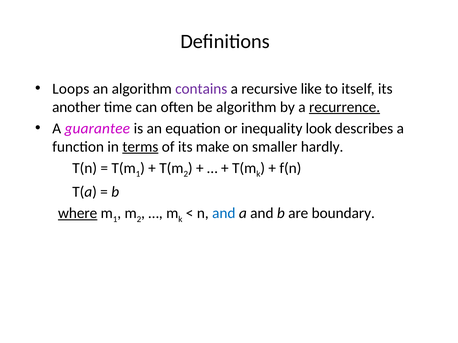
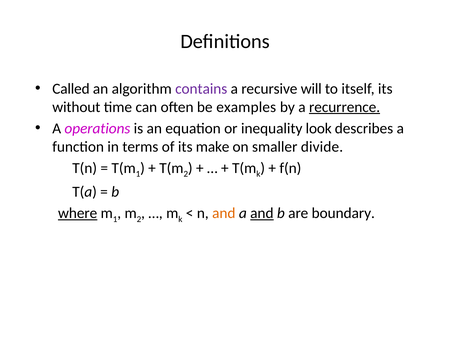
Loops: Loops -> Called (71, 89)
like: like -> will (311, 89)
another: another -> without (76, 107)
be algorithm: algorithm -> examples (246, 107)
guarantee: guarantee -> operations (97, 129)
terms underline: present -> none (140, 147)
hardly: hardly -> divide (322, 147)
and colour: blue -> orange (224, 213)
and underline: none -> present (262, 213)
